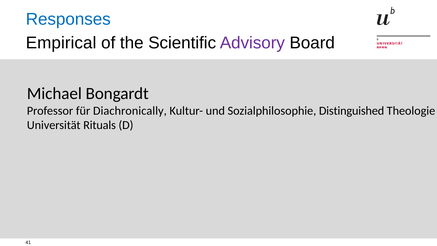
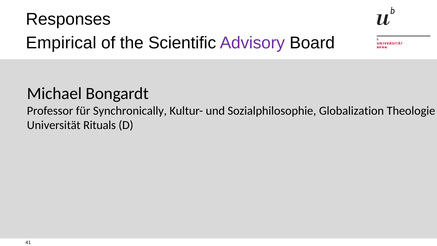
Responses colour: blue -> black (68, 19)
Diachronically: Diachronically -> Synchronically (130, 111)
Distinguished: Distinguished -> Globalization (351, 111)
